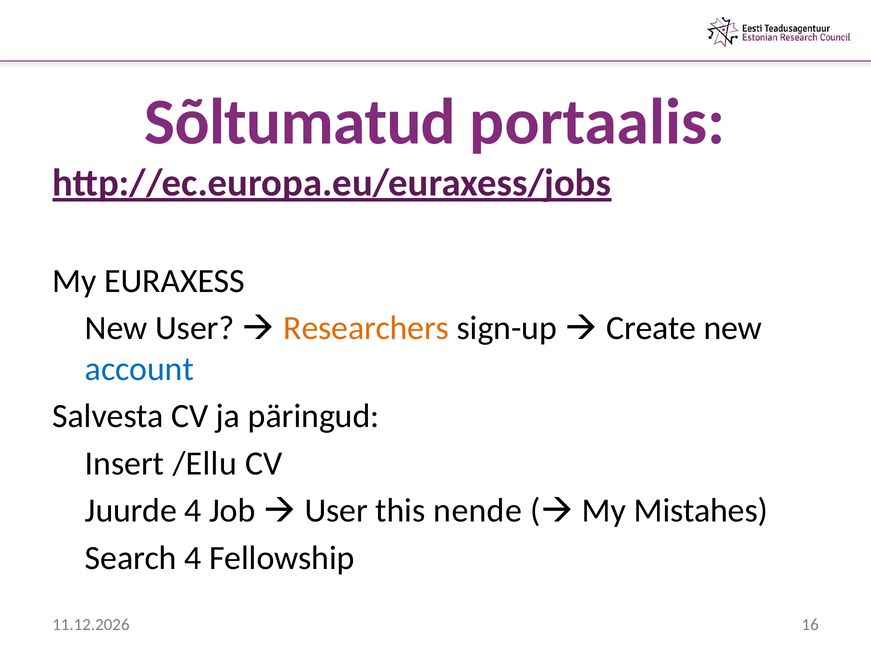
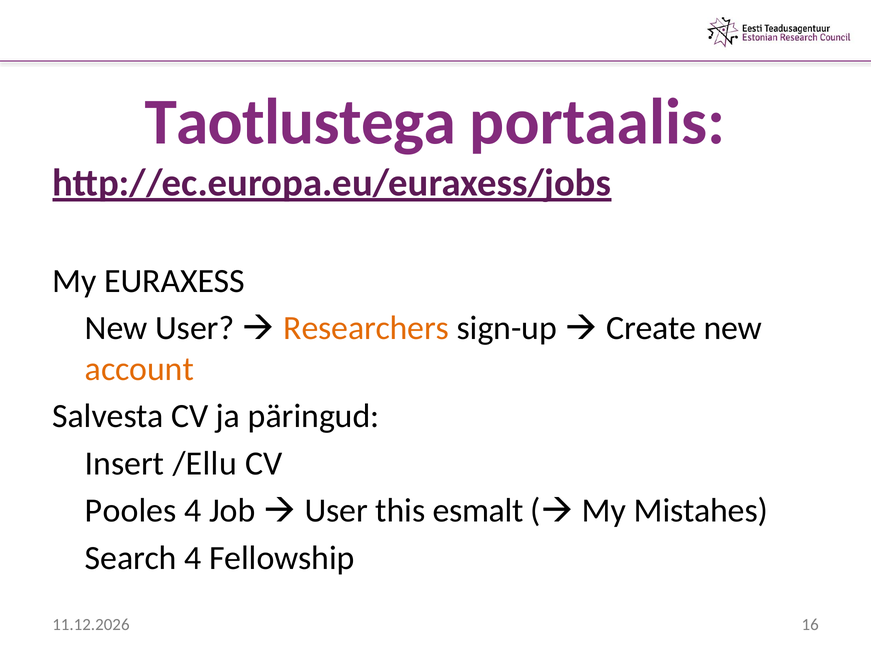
Sõltumatud: Sõltumatud -> Taotlustega (300, 122)
account colour: blue -> orange (139, 368)
Juurde: Juurde -> Pooles (131, 510)
nende: nende -> esmalt (478, 510)
